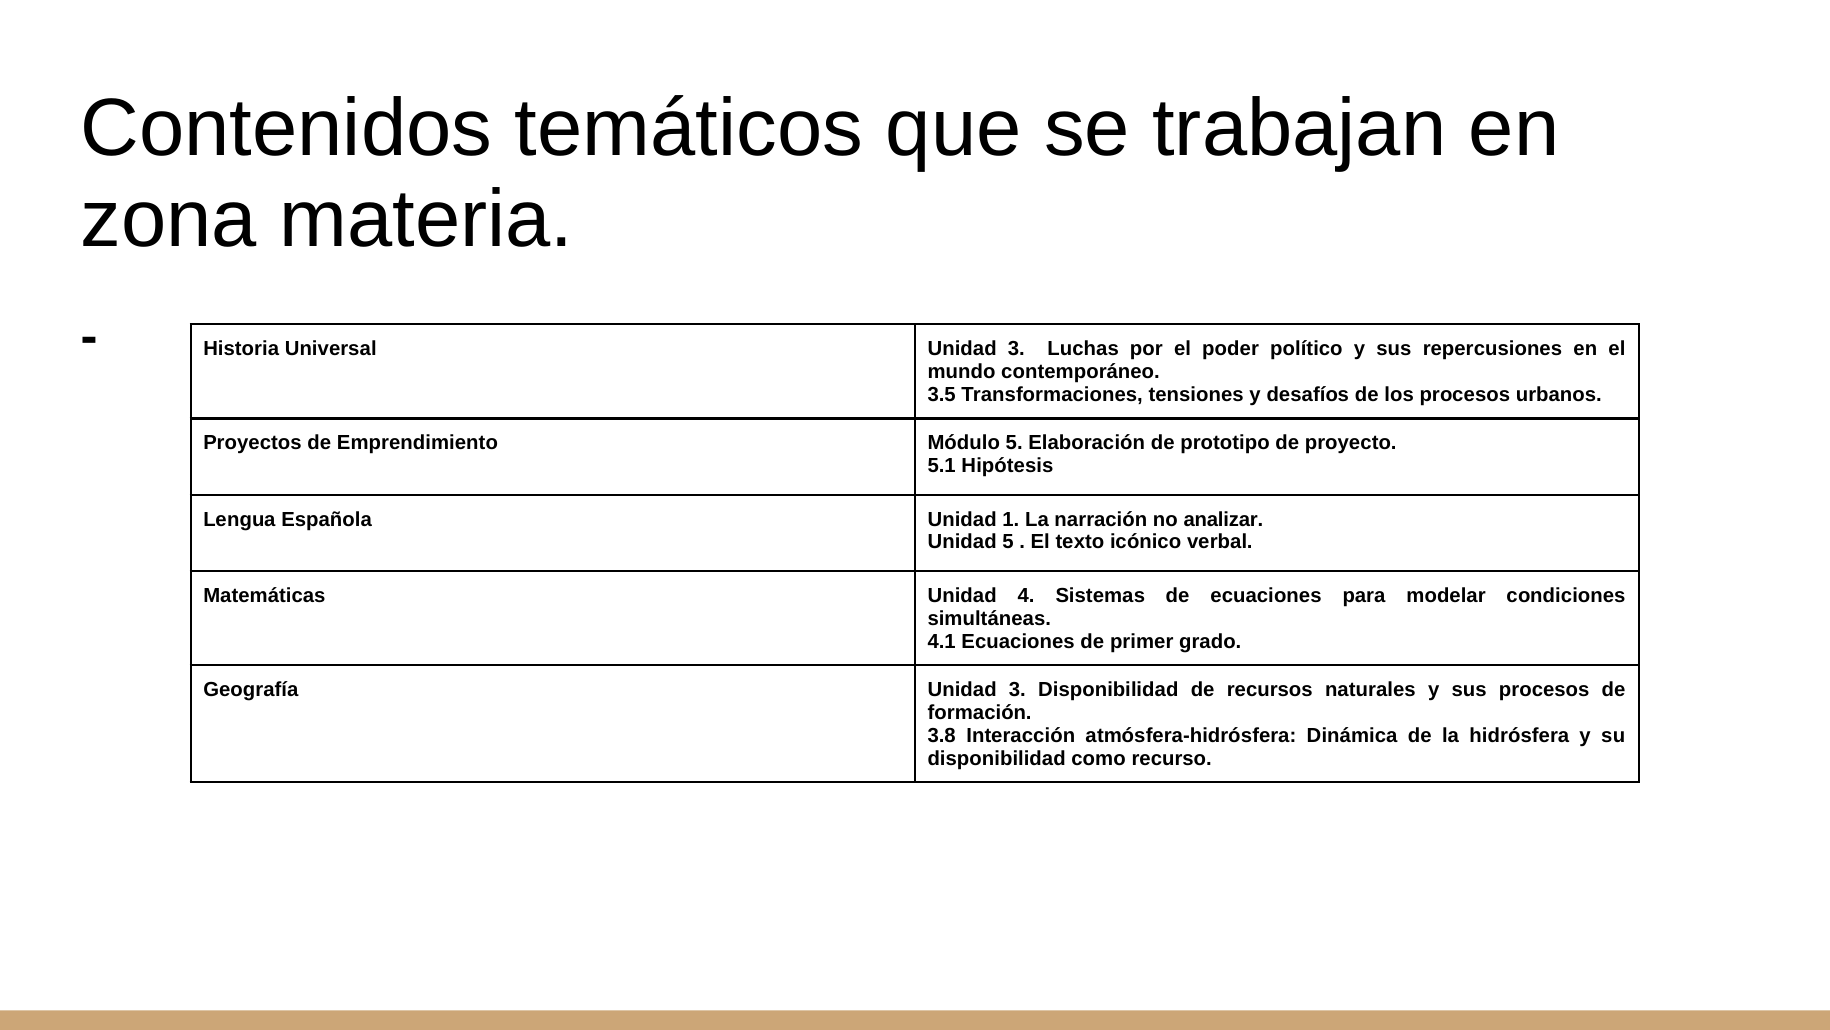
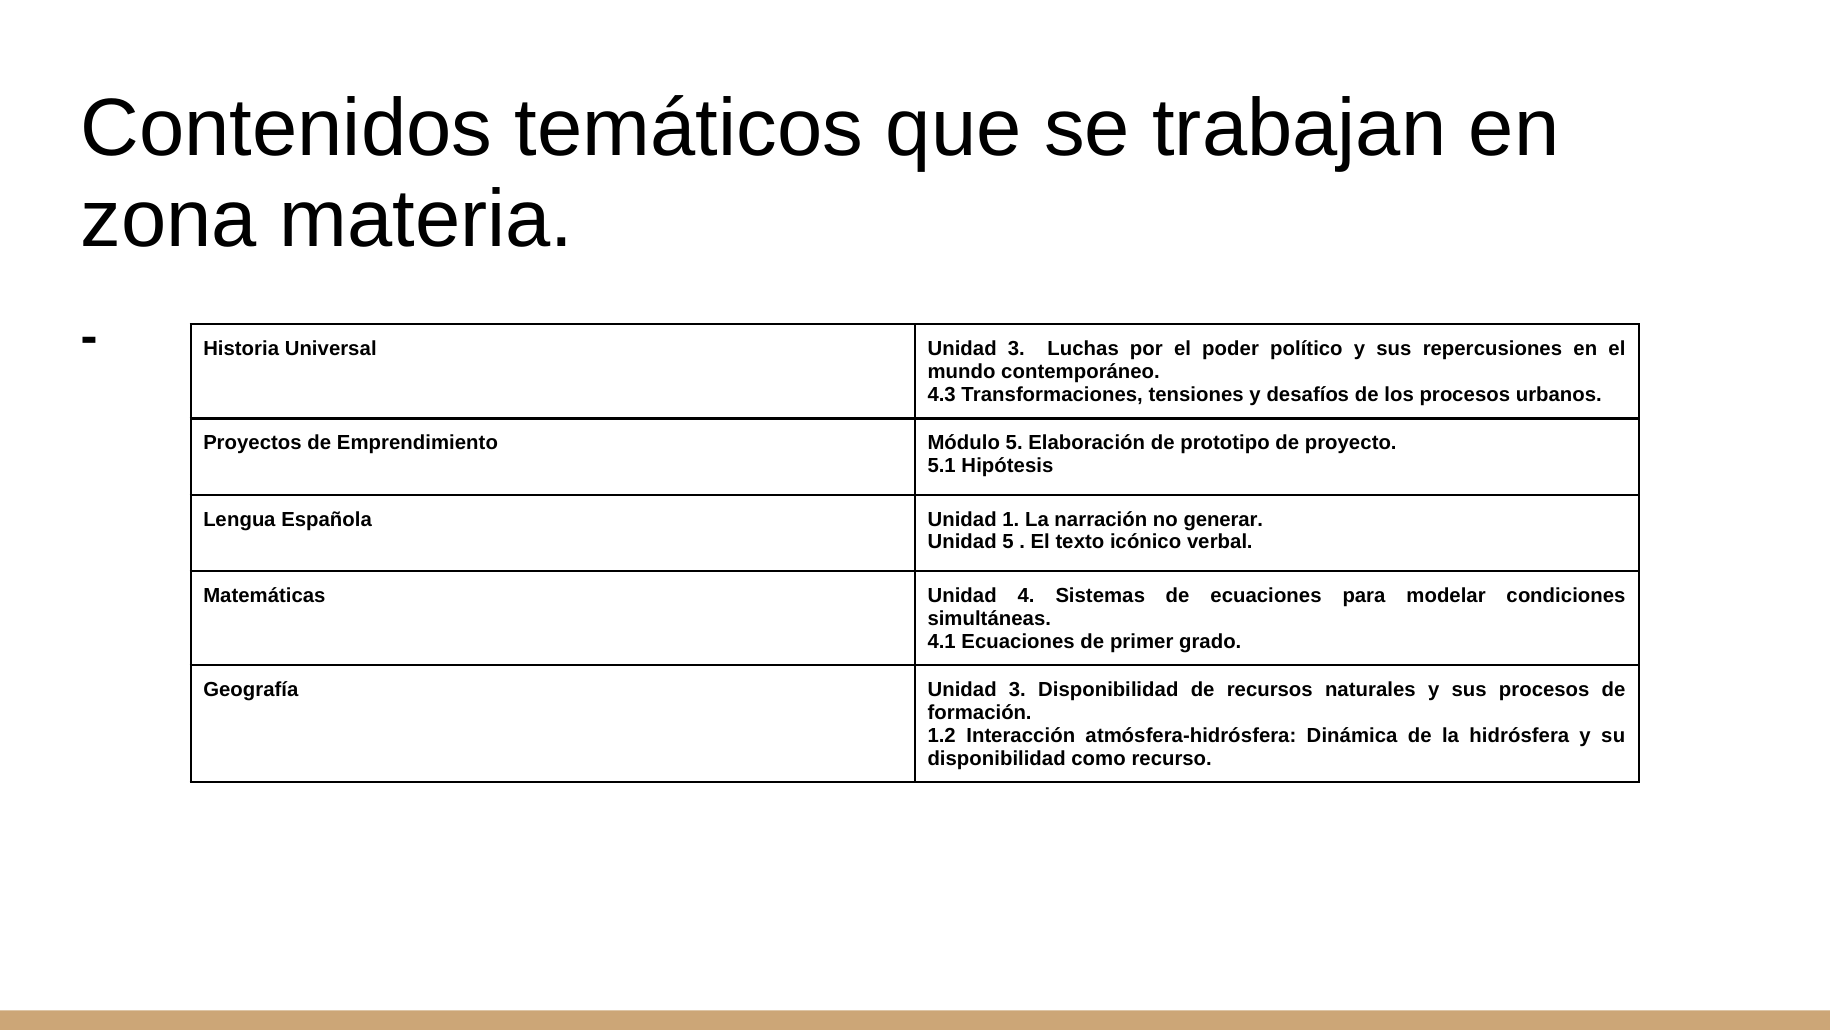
3.5: 3.5 -> 4.3 (942, 394)
analizar: analizar -> generar (1223, 519)
3.8: 3.8 -> 1.2 (942, 735)
